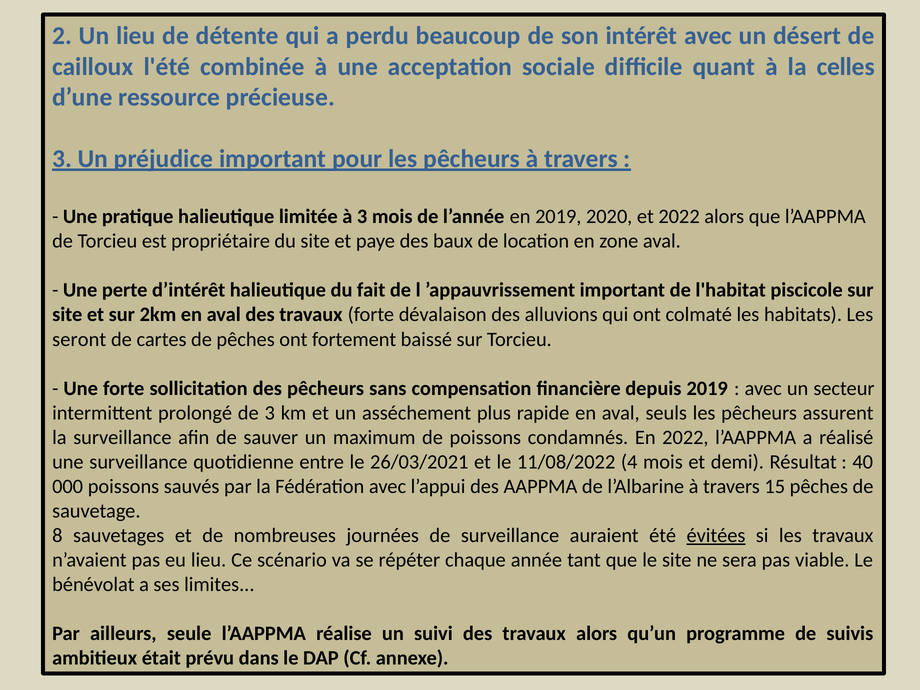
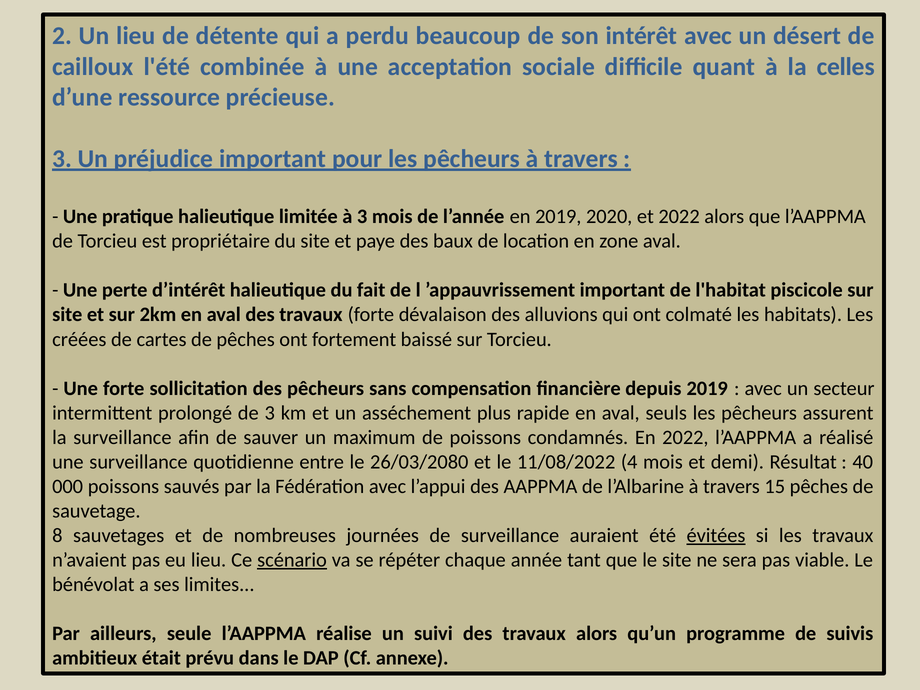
seront: seront -> créées (79, 339)
26/03/2021: 26/03/2021 -> 26/03/2080 (419, 462)
scénario underline: none -> present (292, 560)
